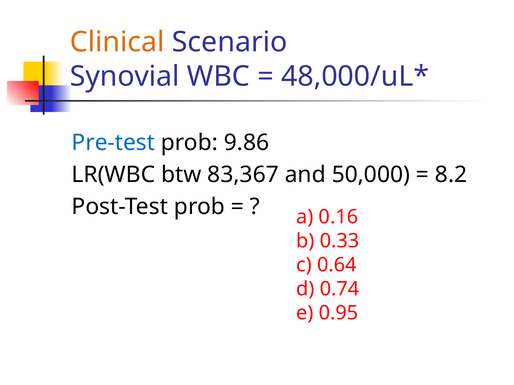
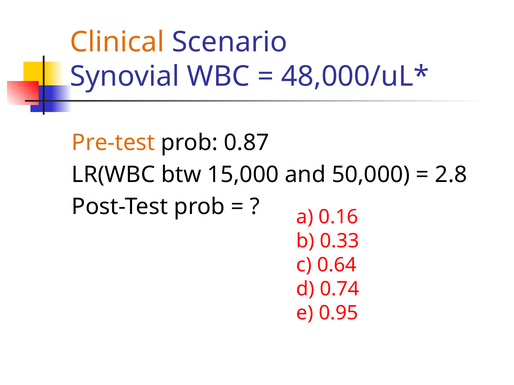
Pre-test colour: blue -> orange (113, 143)
9.86: 9.86 -> 0.87 (247, 143)
83,367: 83,367 -> 15,000 (243, 175)
8.2: 8.2 -> 2.8 (451, 175)
